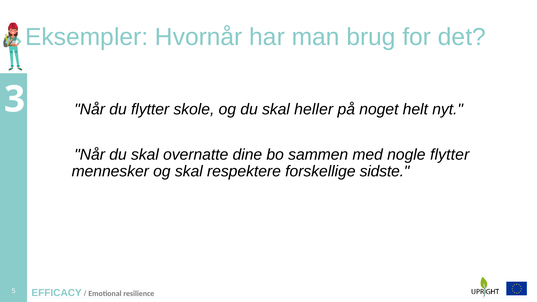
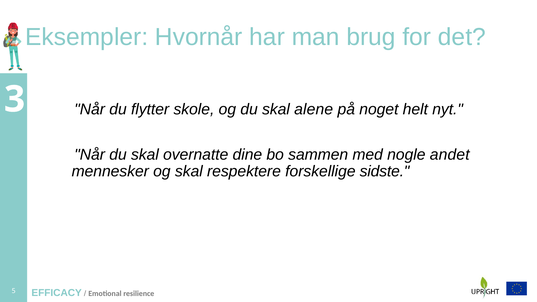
heller: heller -> alene (314, 110)
nogle flytter: flytter -> andet (450, 155)
